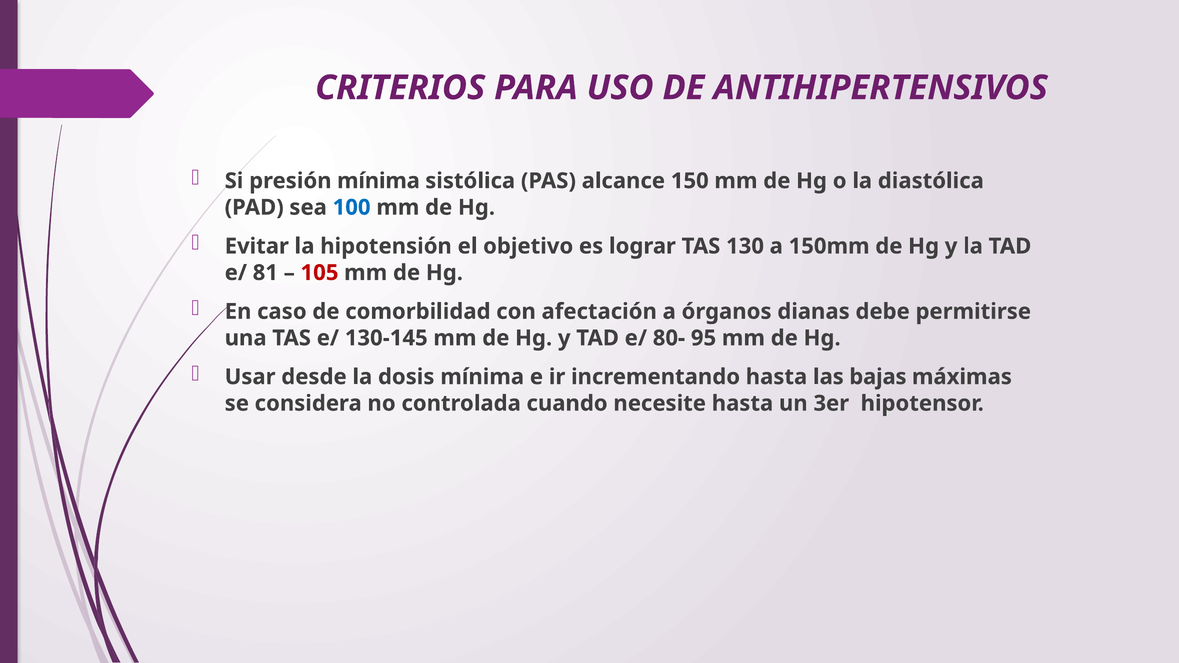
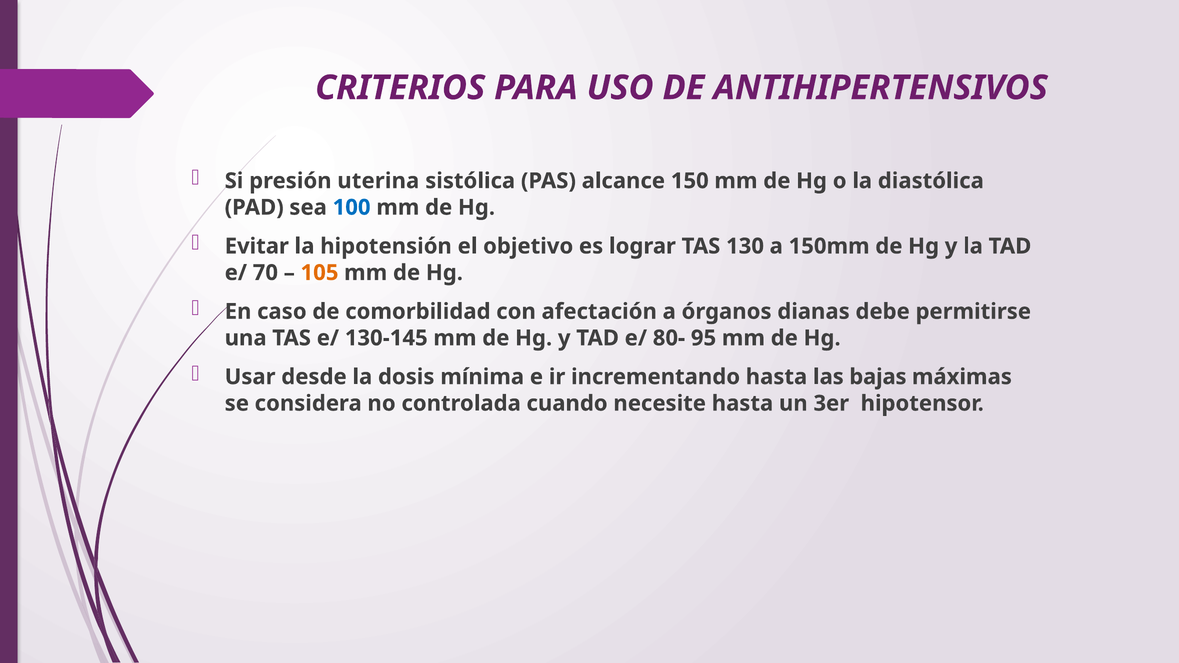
presión mínima: mínima -> uterina (378, 181)
81: 81 -> 70 (265, 273)
105 colour: red -> orange (319, 273)
